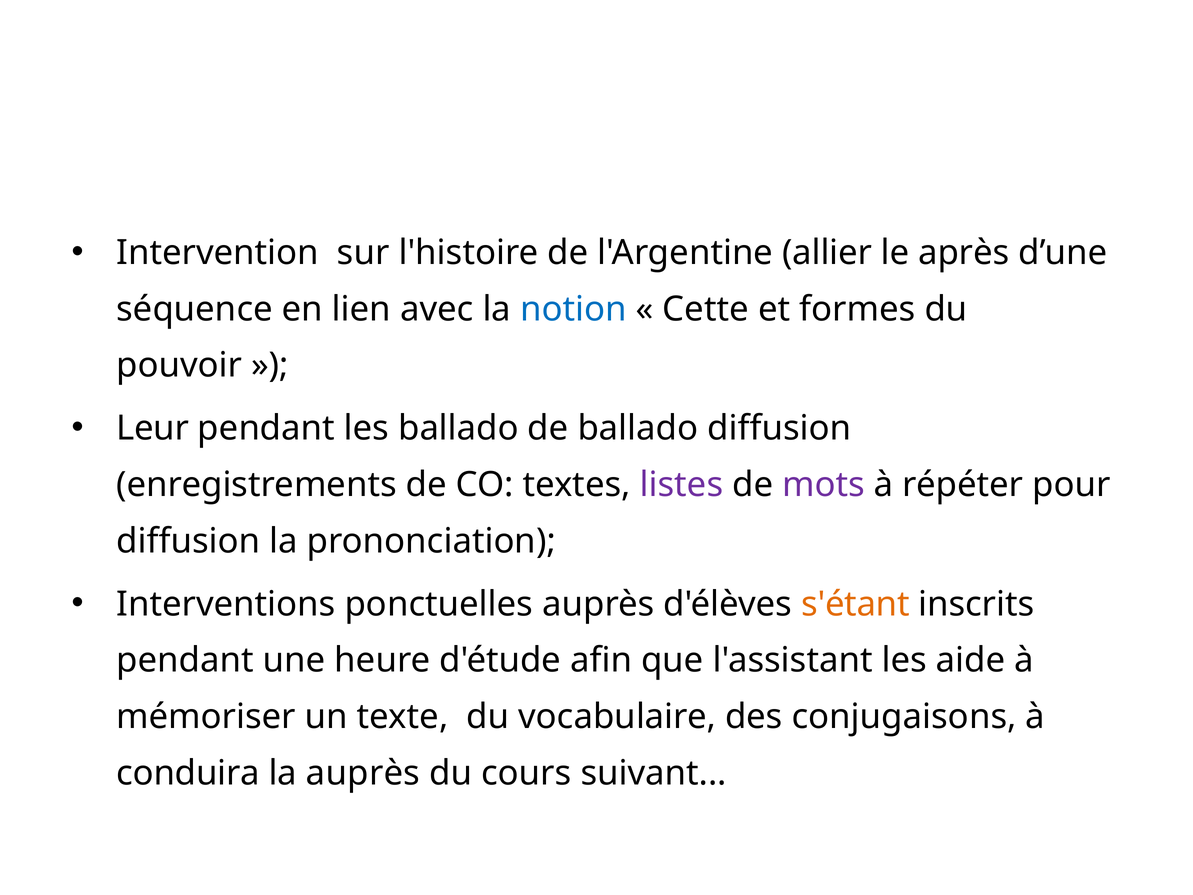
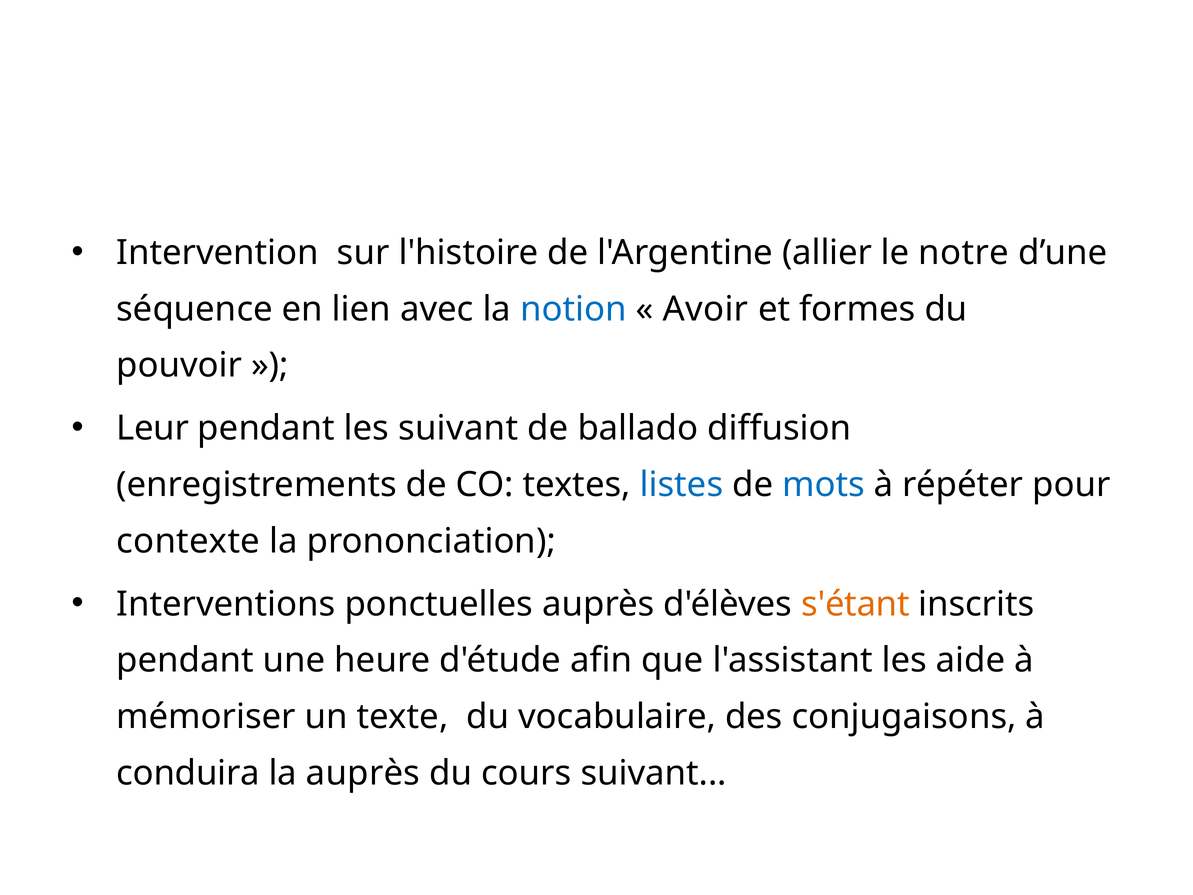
après: après -> notre (964, 253)
Cette: Cette -> Avoir (706, 309)
les ballado: ballado -> suivant (458, 428)
listes colour: purple -> blue (681, 485)
mots colour: purple -> blue (824, 485)
diffusion: diffusion -> contexte (188, 541)
